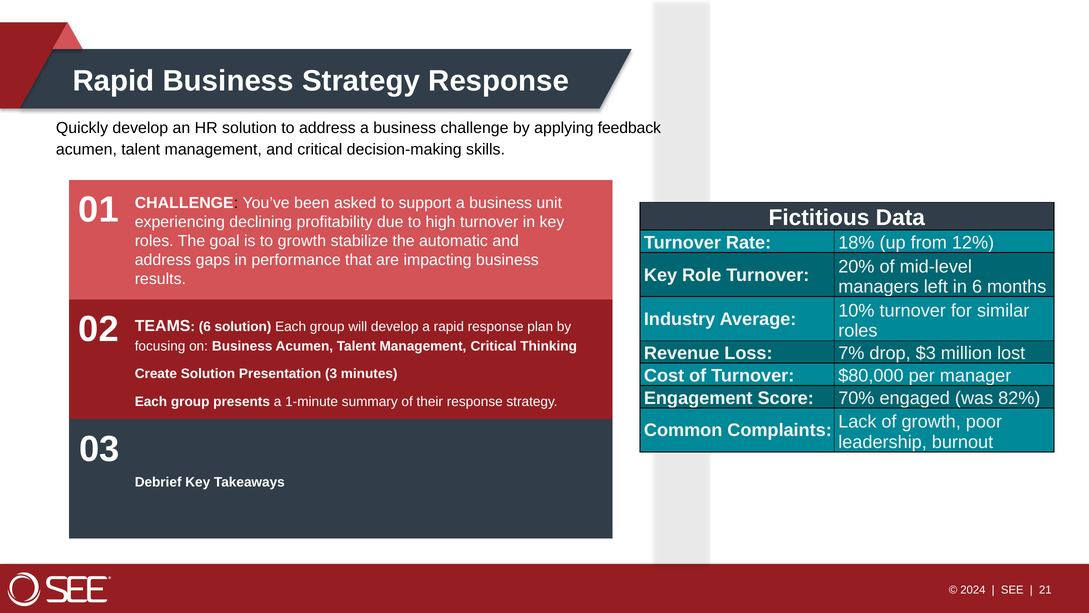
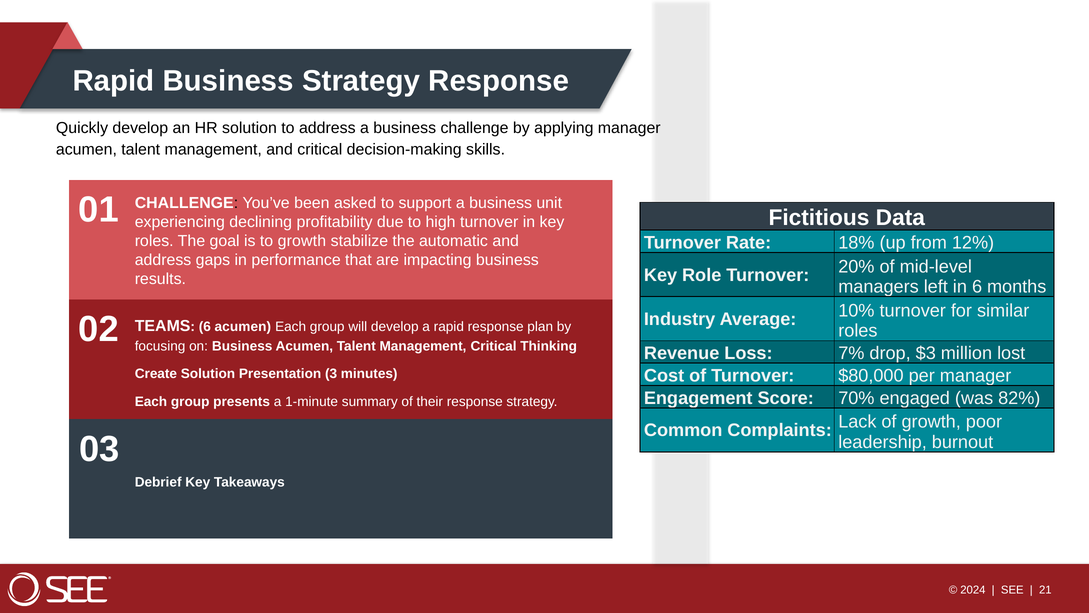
applying feedback: feedback -> manager (629, 128)
6 solution: solution -> acumen (243, 327)
